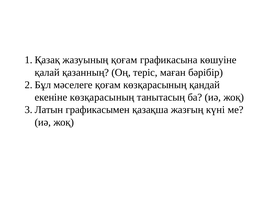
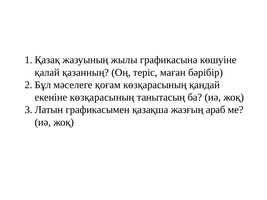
жазуының қоғам: қоғам -> жылы (124, 60)
күні: күні -> араб (216, 110)
